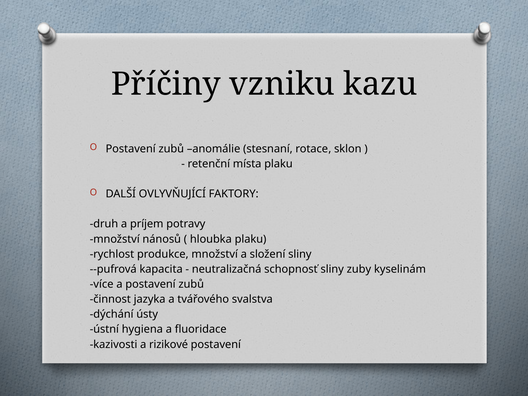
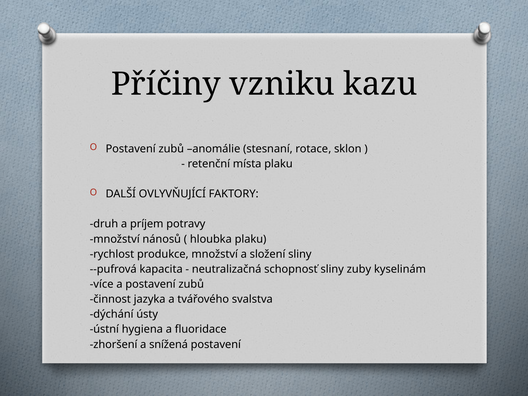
kazivosti: kazivosti -> zhoršení (114, 344)
rizikové: rizikové -> snížená (169, 344)
